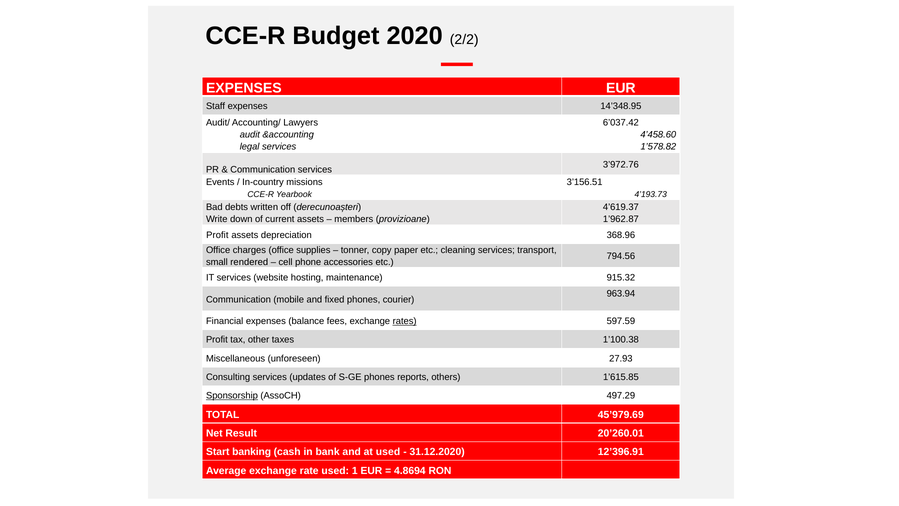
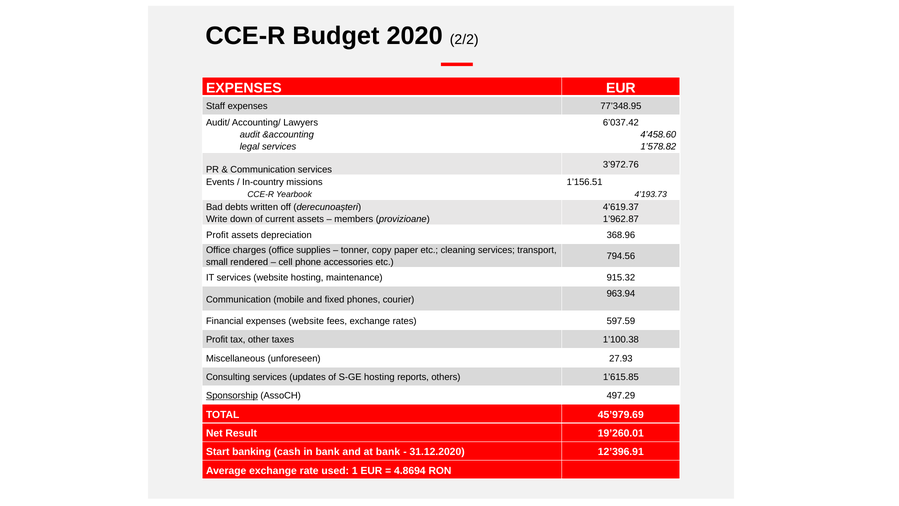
14’348.95: 14’348.95 -> 77’348.95 (621, 106)
3’156.51: 3’156.51 -> 1’156.51 (585, 182)
expenses balance: balance -> website (306, 321)
rates underline: present -> none (405, 321)
S-GE phones: phones -> hosting (379, 377)
20’260.01: 20’260.01 -> 19’260.01 (621, 433)
at used: used -> bank (388, 452)
